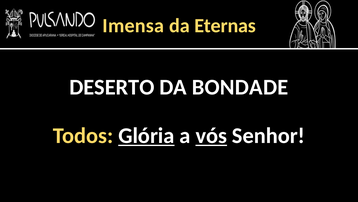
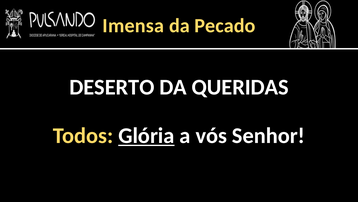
Eternas: Eternas -> Pecado (225, 26)
BONDADE: BONDADE -> QUERIDAS (240, 87)
vós underline: present -> none (211, 135)
